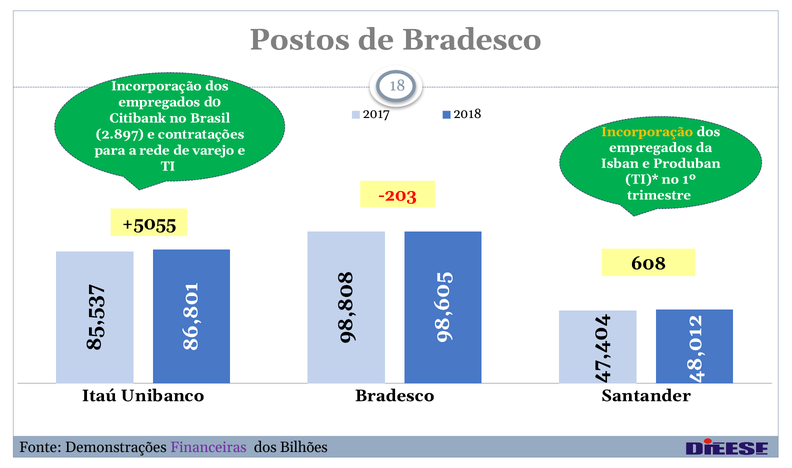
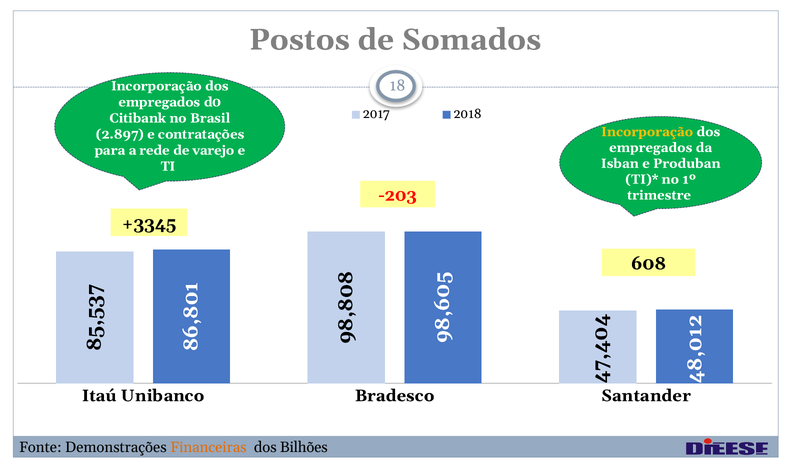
de Bradesco: Bradesco -> Somados (471, 40)
+5055: +5055 -> +3345 (149, 223)
Financeiras colour: purple -> orange (208, 447)
